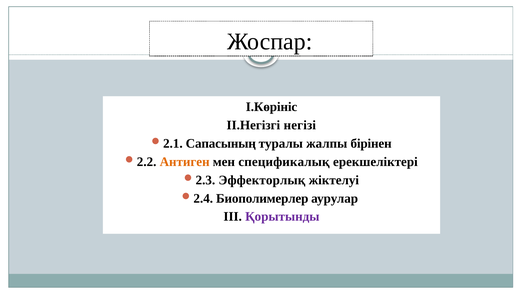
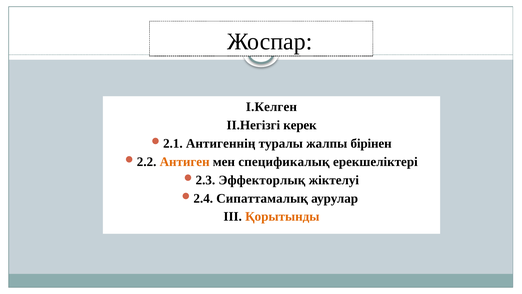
І.Көрініс: І.Көрініс -> І.Келген (271, 107)
негізі: негізі -> керек (300, 125)
Сапасының: Сапасының -> Антигеннің (221, 143)
Биополимерлер: Биополимерлер -> Сипаттамалық (262, 198)
Қорытынды colour: purple -> orange (282, 216)
